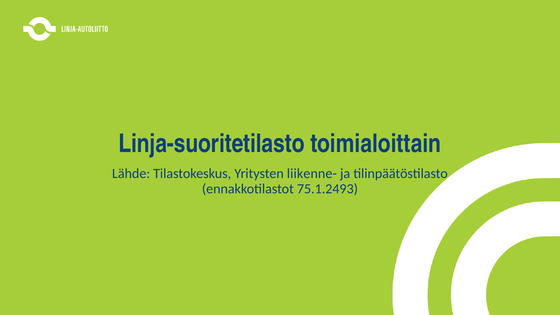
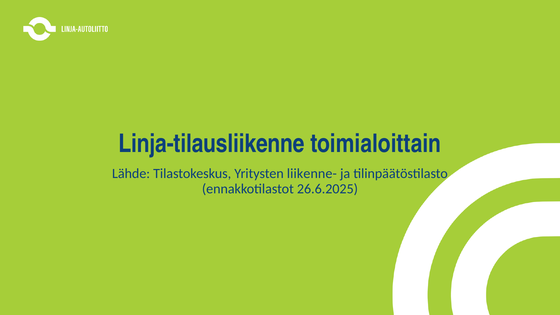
Linja-suoritetilasto: Linja-suoritetilasto -> Linja-tilausliikenne (212, 144)
75.1.2493: 75.1.2493 -> 26.6.2025 (327, 189)
